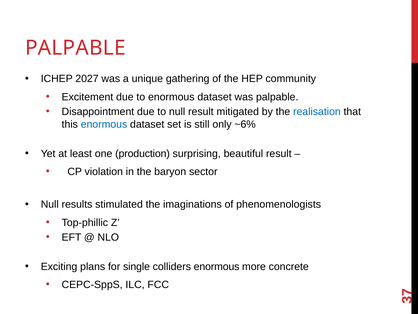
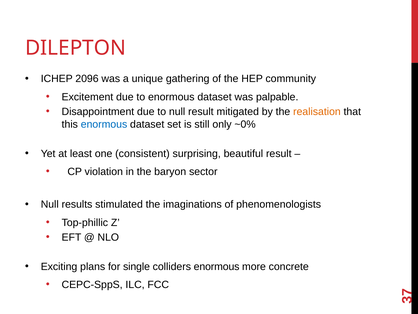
PALPABLE: PALPABLE -> DILEPTON (75, 48)
2027: 2027 -> 2096 (87, 79)
realisation colour: blue -> orange (317, 112)
~6%: ~6% -> ~0% (245, 124)
production: production -> consistent (142, 153)
